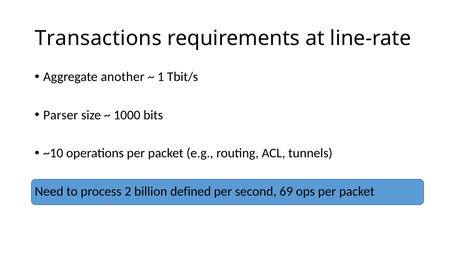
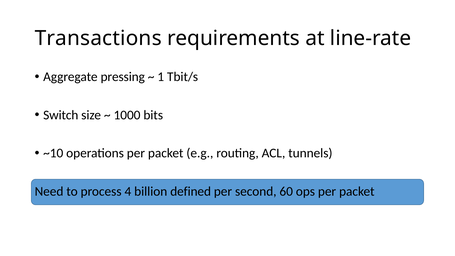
another: another -> pressing (123, 77)
Parser: Parser -> Switch (61, 115)
2: 2 -> 4 (128, 191)
69: 69 -> 60 (286, 191)
